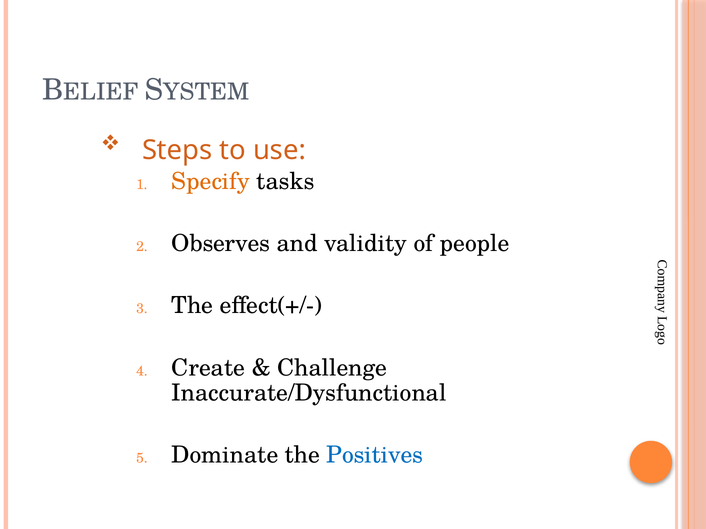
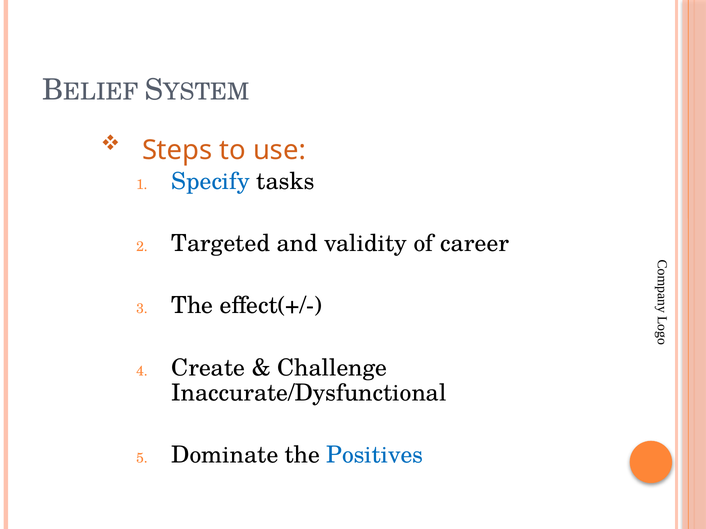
Specify colour: orange -> blue (211, 182)
Observes: Observes -> Targeted (221, 244)
people: people -> career (475, 244)
